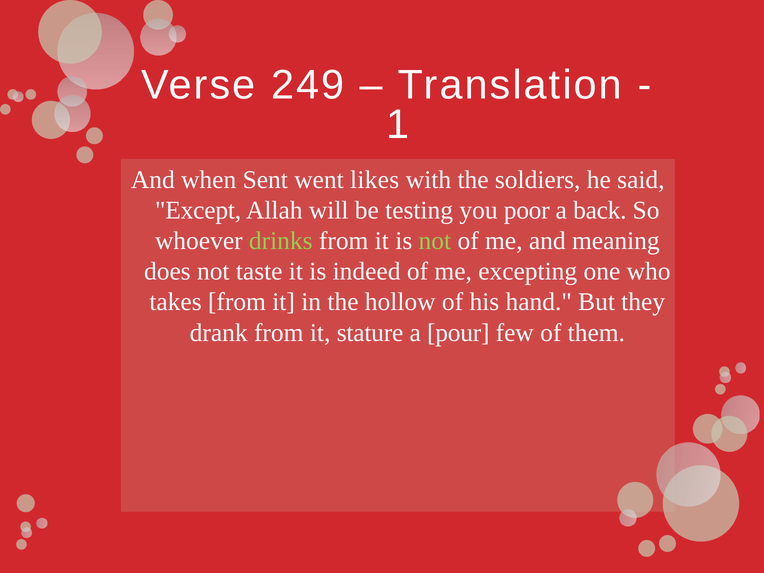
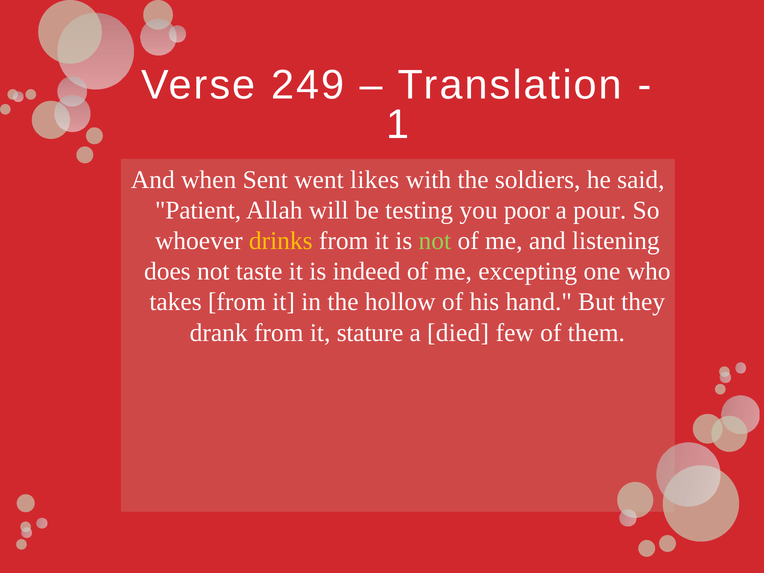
Except: Except -> Patient (198, 210)
back: back -> pour (600, 210)
drinks colour: light green -> yellow (281, 241)
meaning: meaning -> listening (616, 241)
pour: pour -> died (458, 333)
